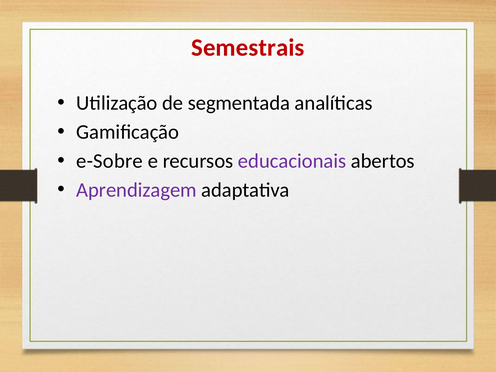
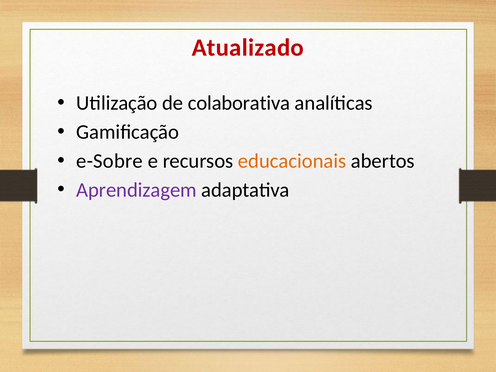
Semestrais: Semestrais -> Atualizado (248, 48)
segmentada: segmentada -> colaborativa (239, 103)
educacionais colour: purple -> orange (292, 161)
